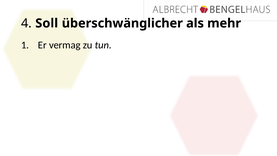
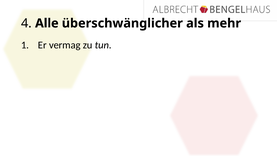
Soll: Soll -> Alle (47, 23)
